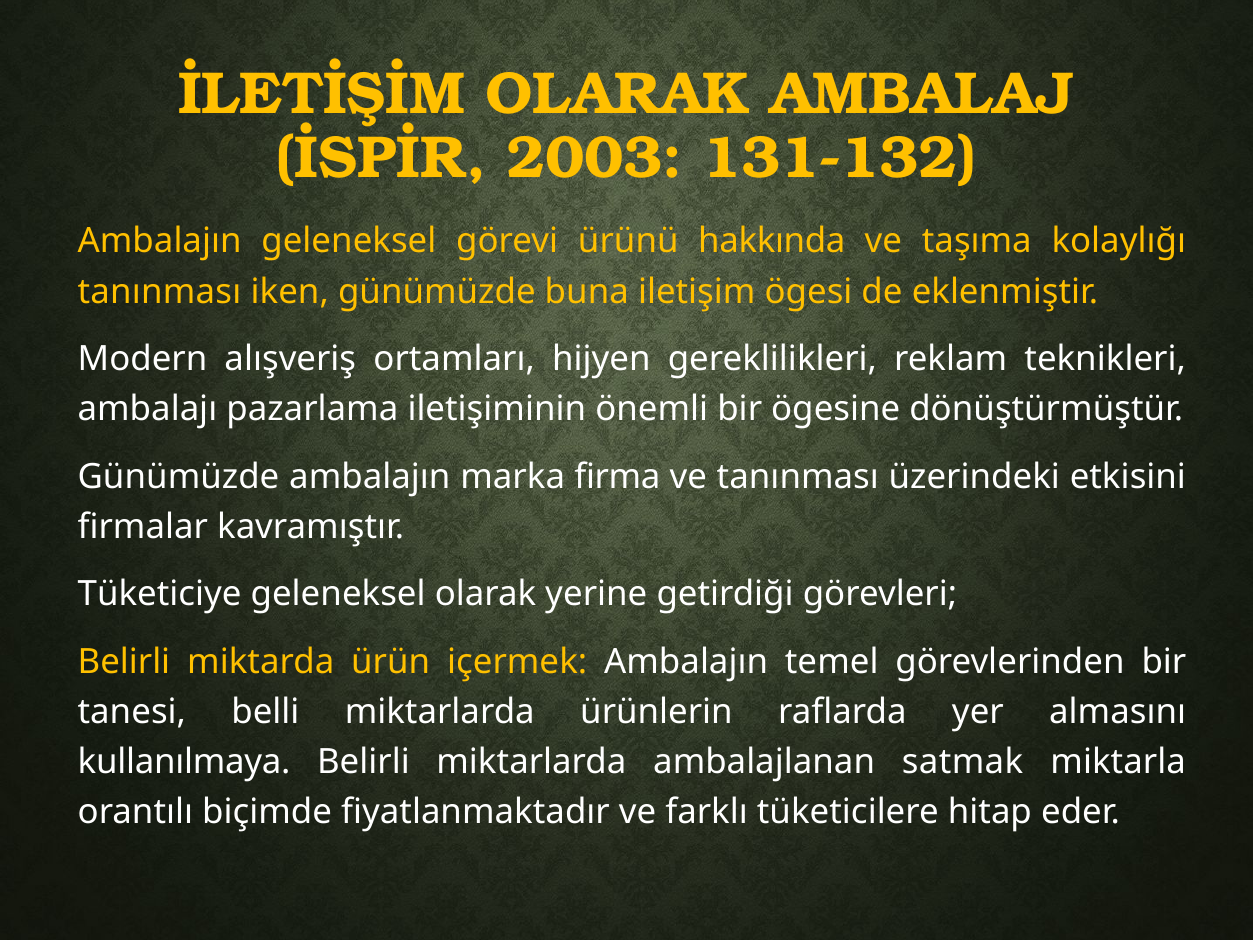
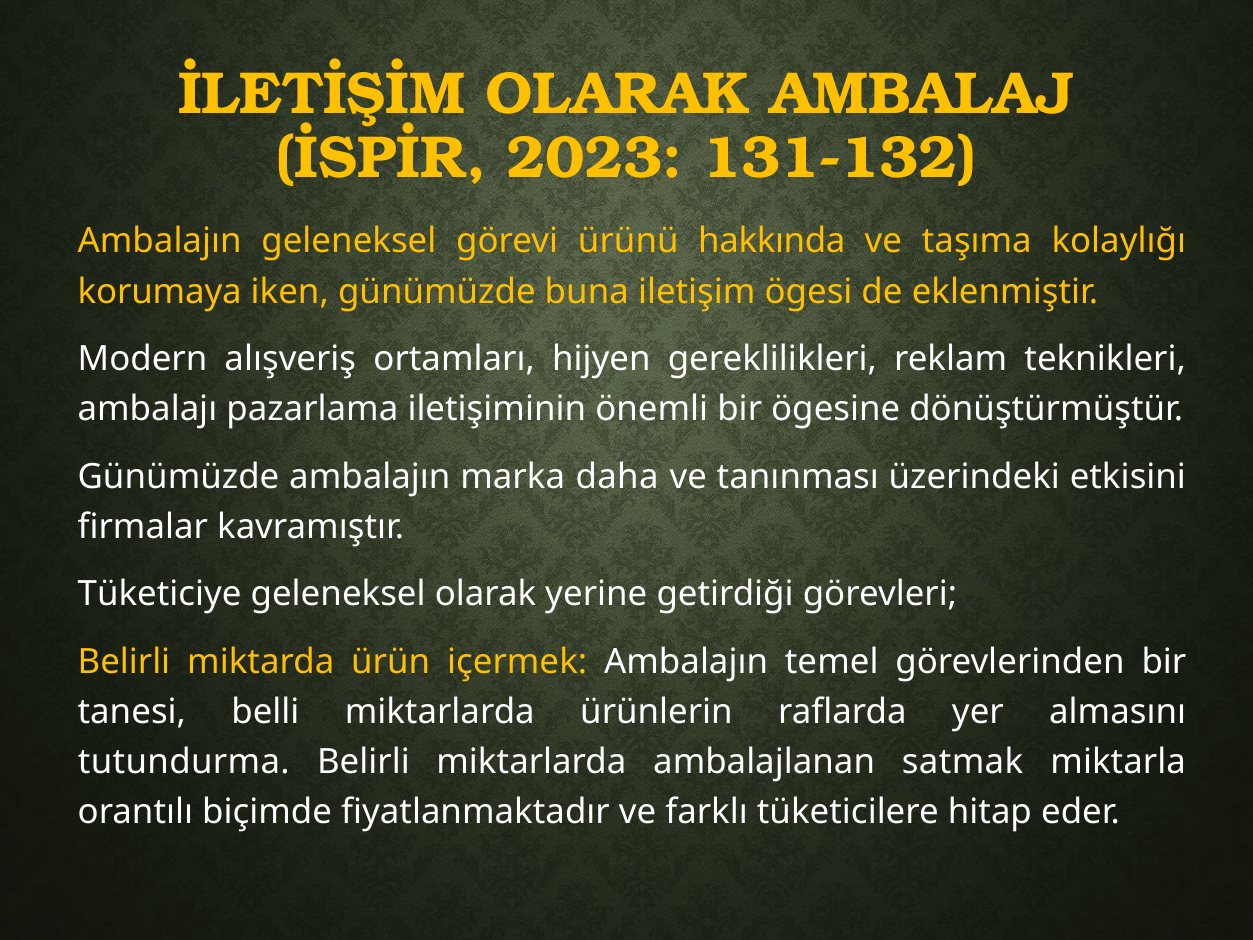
2003: 2003 -> 2023 (594, 158)
tanınması: tanınması -> korumaya (160, 291)
firma: firma -> daha (617, 477)
kullanılmaya: kullanılmaya -> tutundurma (184, 762)
